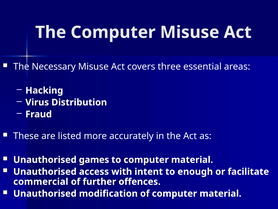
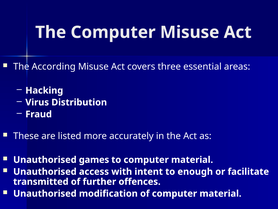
Necessary: Necessary -> According (54, 67)
commercial: commercial -> transmitted (41, 181)
